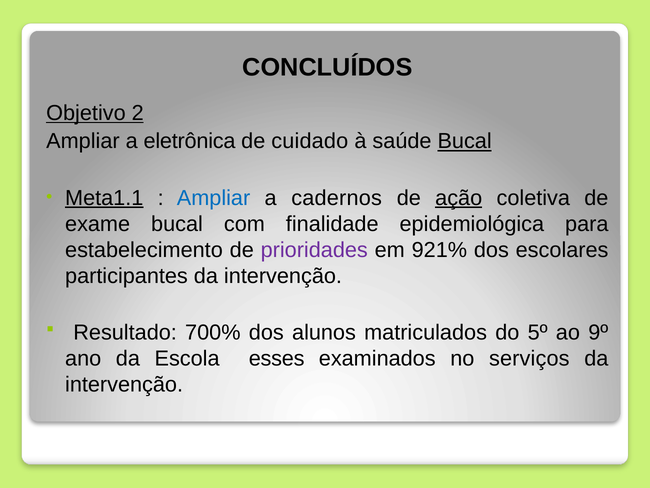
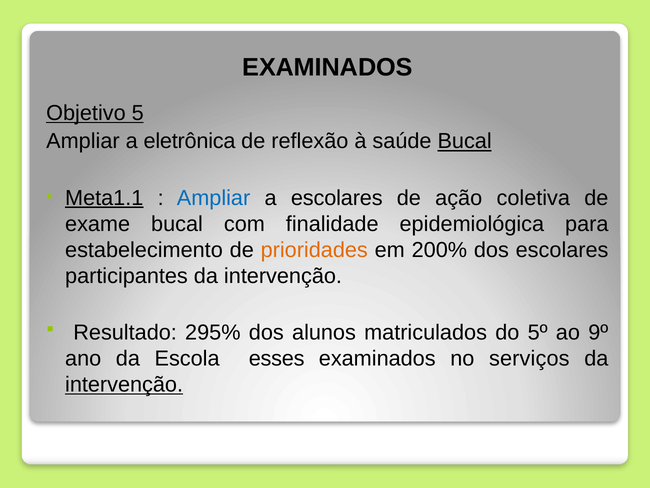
CONCLUÍDOS: CONCLUÍDOS -> EXAMINADOS (328, 68)
2: 2 -> 5 (138, 113)
cuidado: cuidado -> reflexão (310, 141)
a cadernos: cadernos -> escolares (337, 198)
ação underline: present -> none (459, 198)
prioridades colour: purple -> orange (314, 250)
921%: 921% -> 200% (439, 250)
700%: 700% -> 295% (213, 332)
intervenção underline: none -> present (124, 384)
